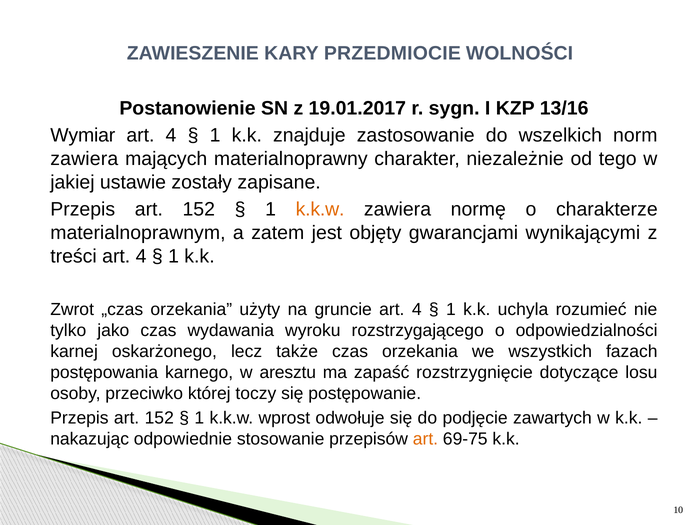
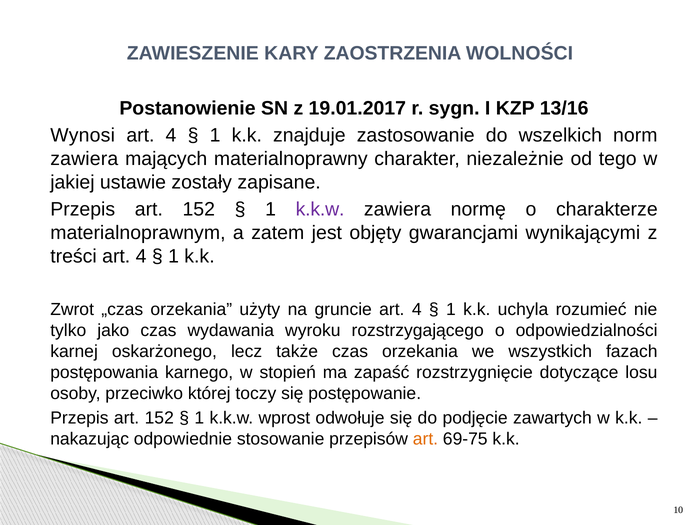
PRZEDMIOCIE: PRZEDMIOCIE -> ZAOSTRZENIA (393, 53)
Wymiar: Wymiar -> Wynosi (83, 135)
k.k.w colour: orange -> purple (320, 209)
aresztu: aresztu -> stopień (288, 372)
